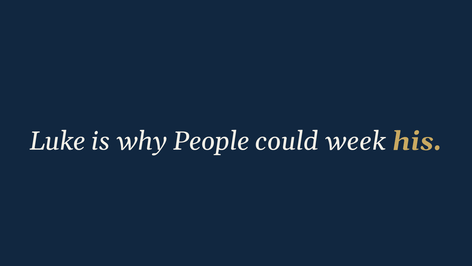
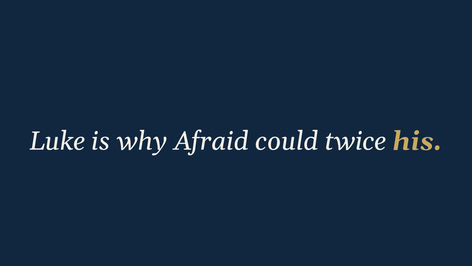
People: People -> Afraid (211, 141)
week: week -> twice (356, 141)
